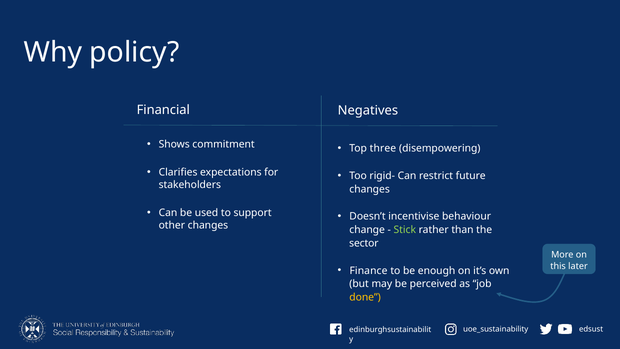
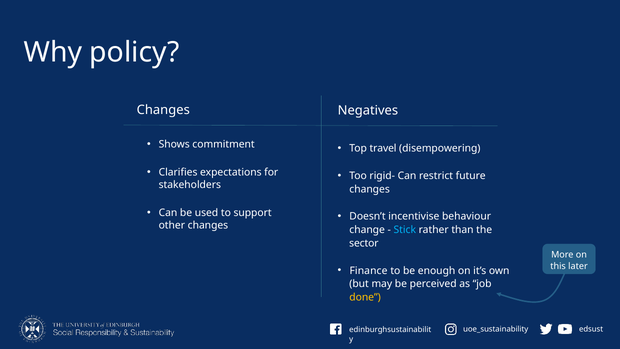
Financial: Financial -> Changes (163, 110)
three: three -> travel (383, 148)
Stick colour: light green -> light blue (405, 230)
